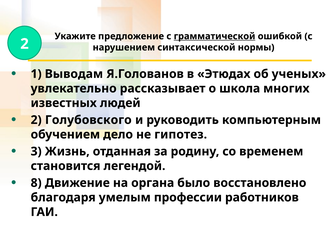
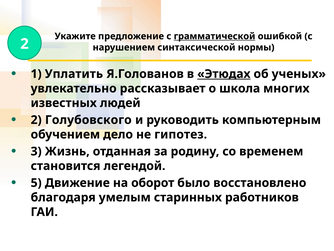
Выводам: Выводам -> Уплатить (74, 74)
Этюдах underline: none -> present (224, 74)
8: 8 -> 5 (36, 183)
органа: органа -> оборот (153, 183)
профессии: профессии -> старинных (188, 197)
